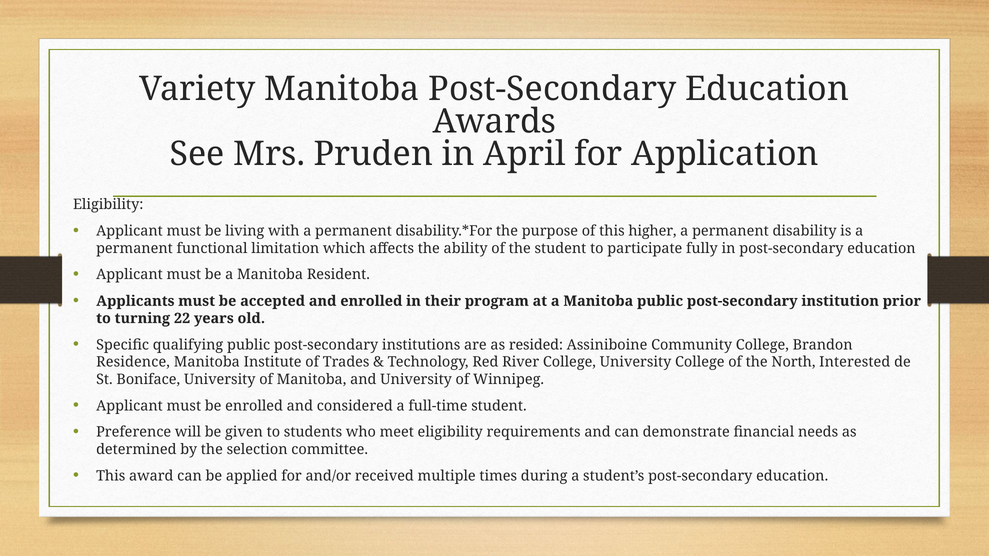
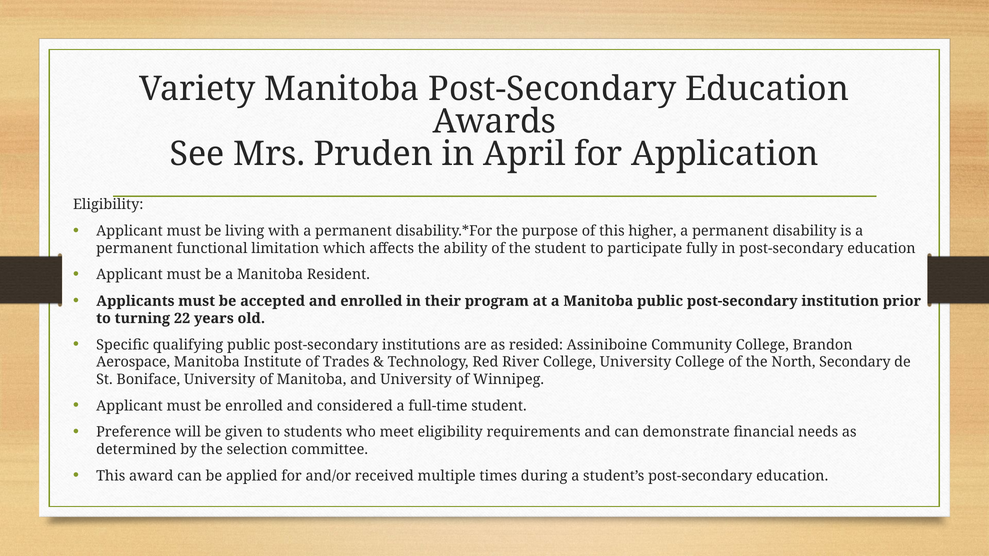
Residence: Residence -> Aerospace (133, 362)
Interested: Interested -> Secondary (855, 362)
